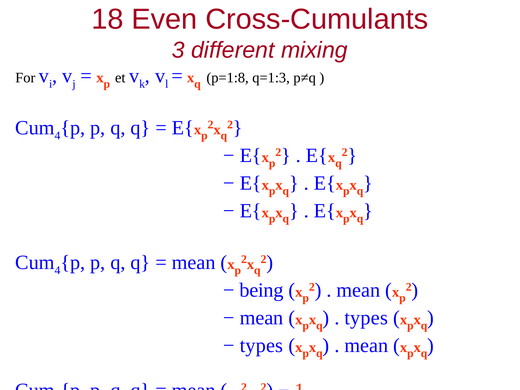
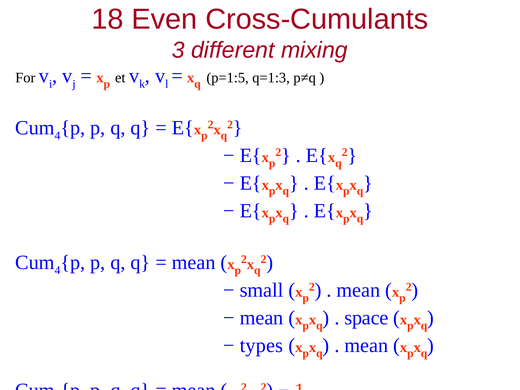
p=1:8: p=1:8 -> p=1:5 (228, 78)
being: being -> small (262, 290)
types: types -> space (366, 318)
